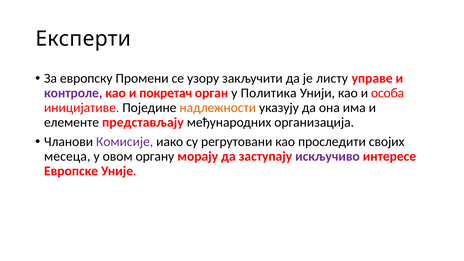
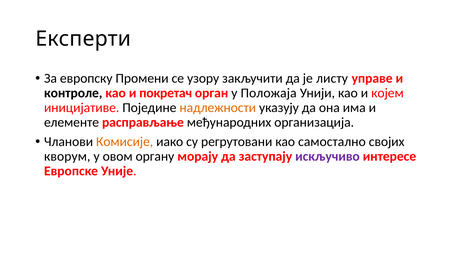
контроле colour: purple -> black (73, 93)
Политика: Политика -> Положаја (269, 93)
особа: особа -> којем (387, 93)
представљају: представљају -> расправљање (143, 122)
Комисије colour: purple -> orange (125, 142)
проследити: проследити -> самостално (332, 142)
месеца: месеца -> кворум (67, 156)
